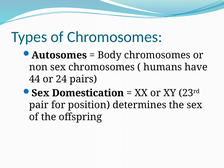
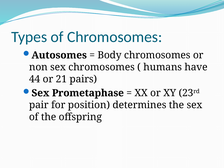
24: 24 -> 21 (61, 79)
Domestication: Domestication -> Prometaphase (88, 93)
